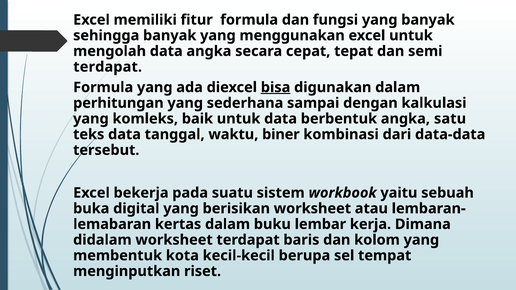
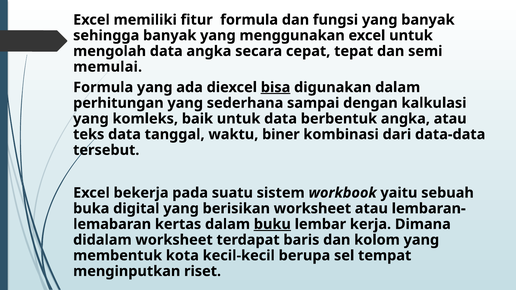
terdapat: terdapat -> memulai (108, 67)
angka satu: satu -> atau (450, 119)
buku underline: none -> present (272, 224)
